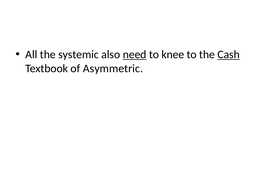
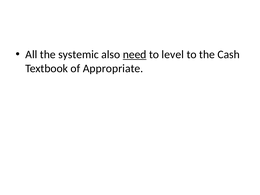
knee: knee -> level (173, 55)
Cash underline: present -> none (229, 55)
Asymmetric: Asymmetric -> Appropriate (113, 68)
